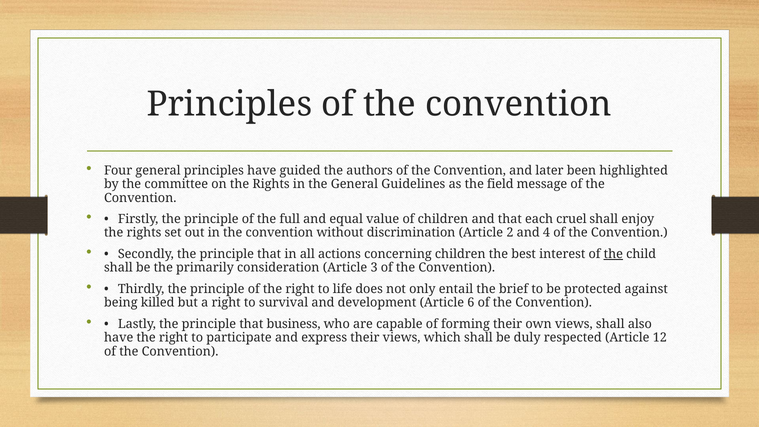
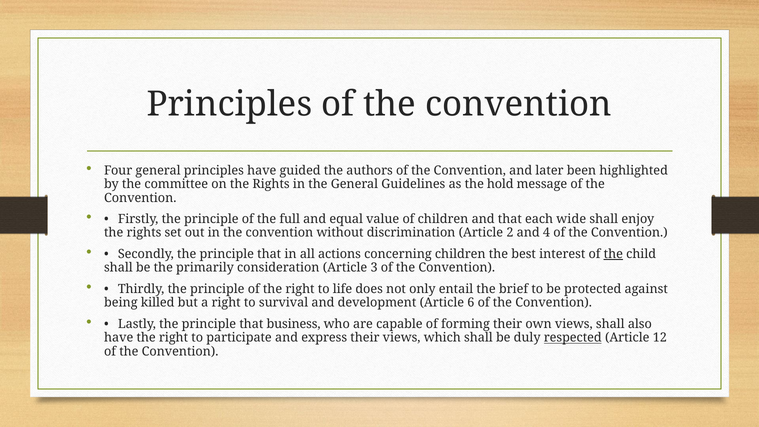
field: field -> hold (500, 184)
cruel: cruel -> wide (571, 219)
respected underline: none -> present (573, 338)
